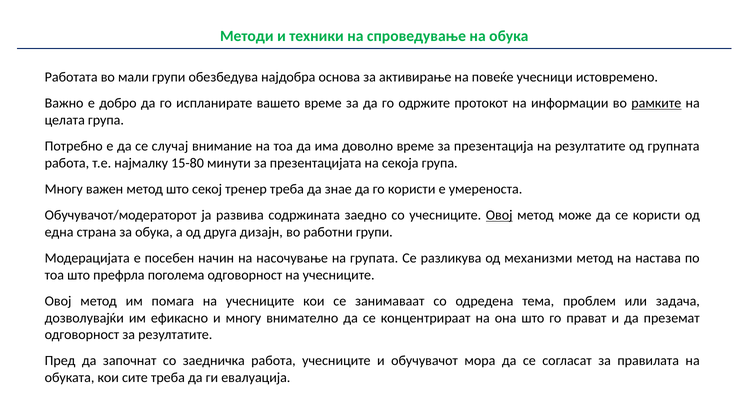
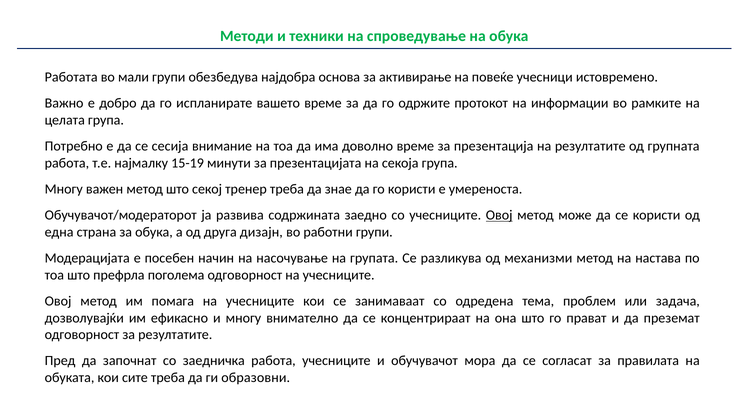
рамките underline: present -> none (656, 103)
случај: случај -> сесија (170, 146)
15-80: 15-80 -> 15-19 (188, 163)
евалуација: евалуација -> образовни (256, 378)
